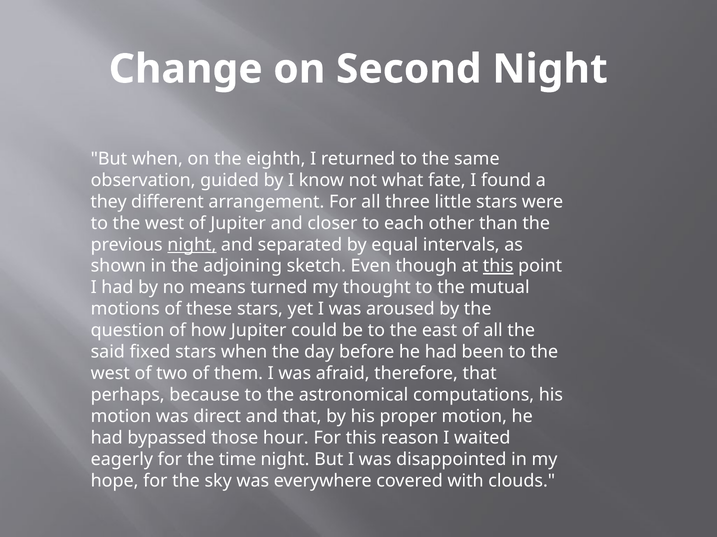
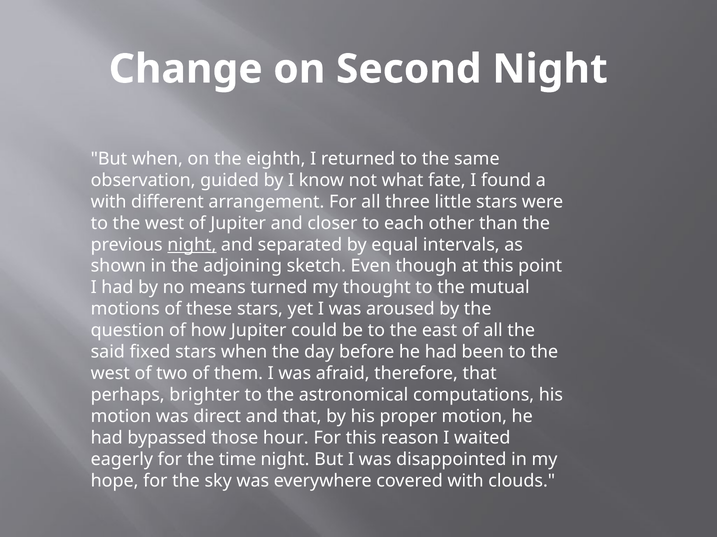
they: they -> with (109, 202)
this underline: present -> none (498, 266)
because: because -> brighter (205, 396)
